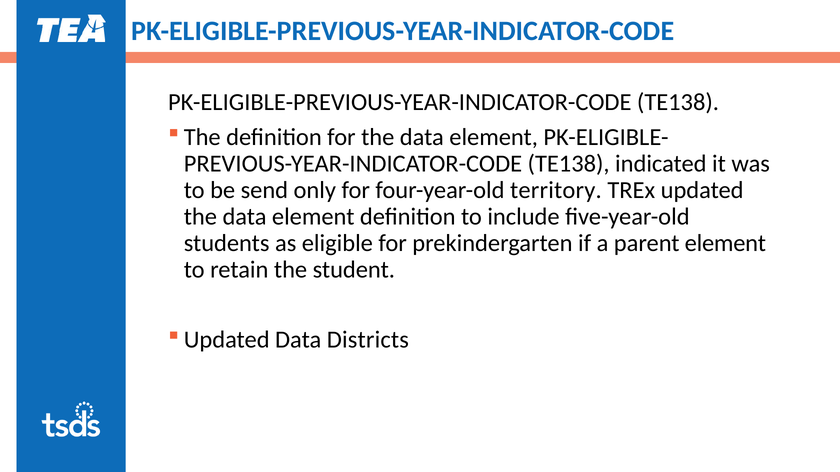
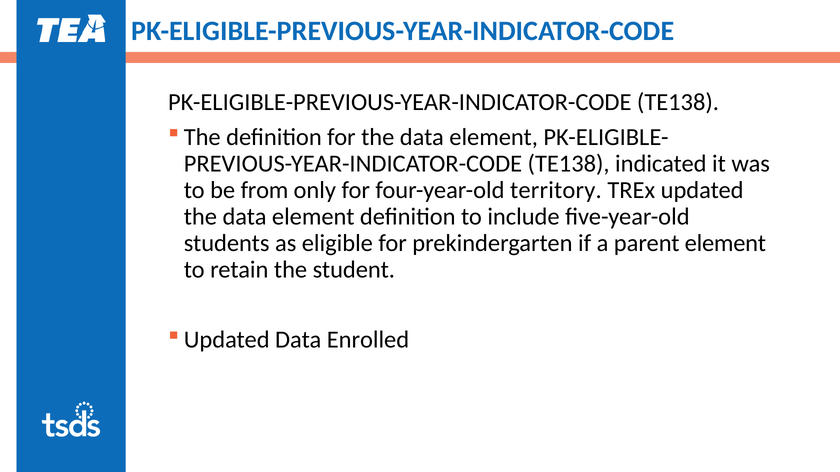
send: send -> from (264, 190)
Districts: Districts -> Enrolled (368, 340)
